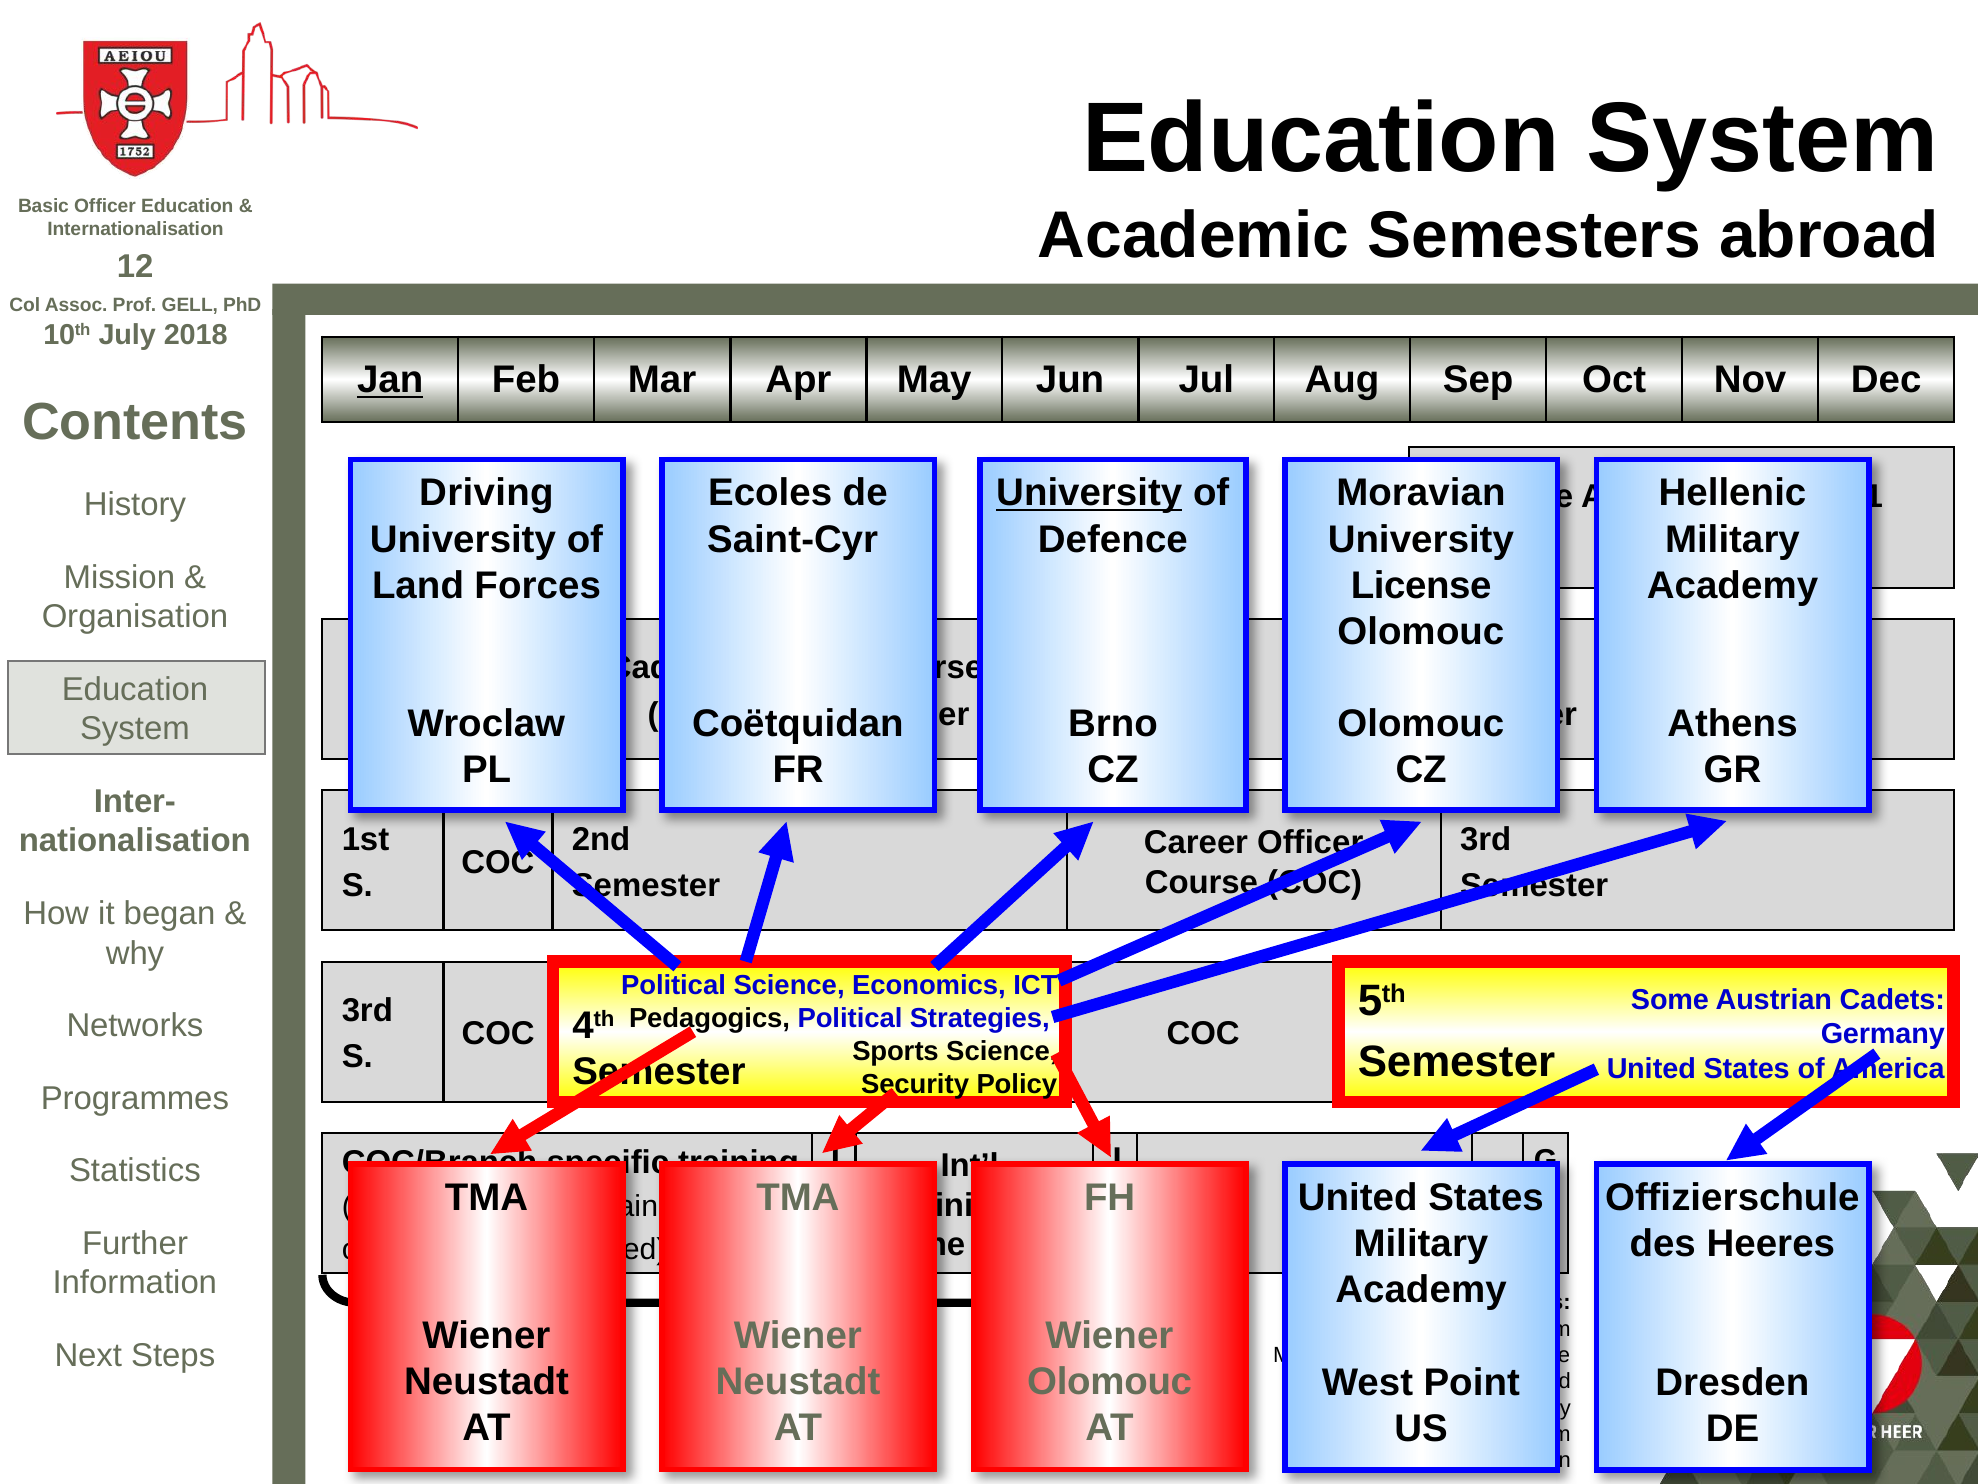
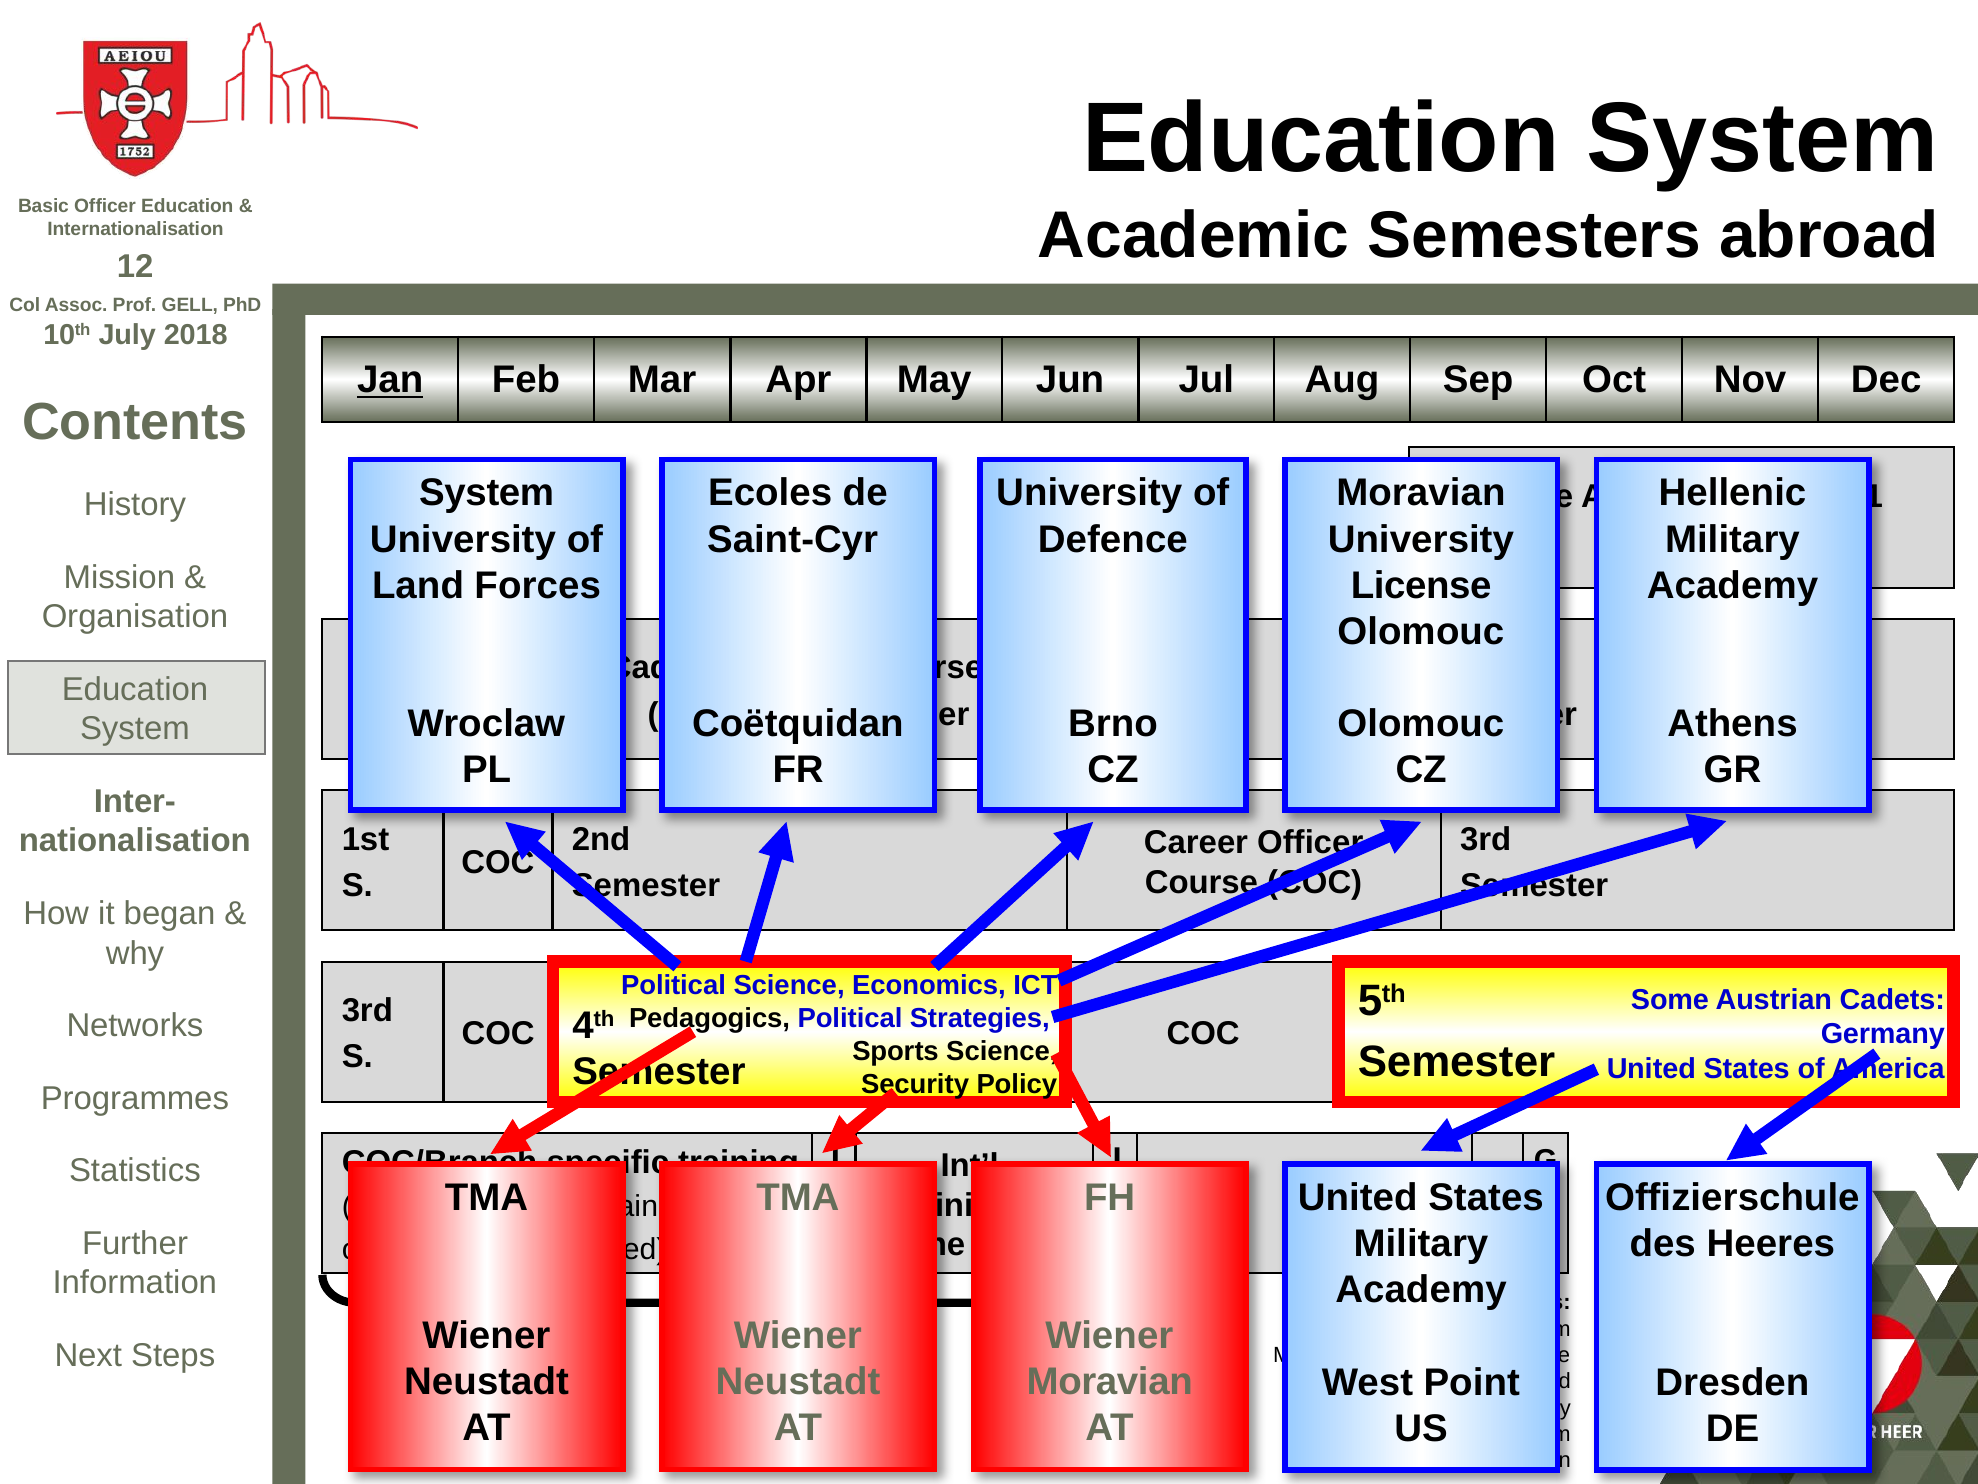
Driving: Driving -> System (487, 493)
University underline: present -> none (1089, 493)
Olomouc: Olomouc -> Moravian (1110, 1382)
